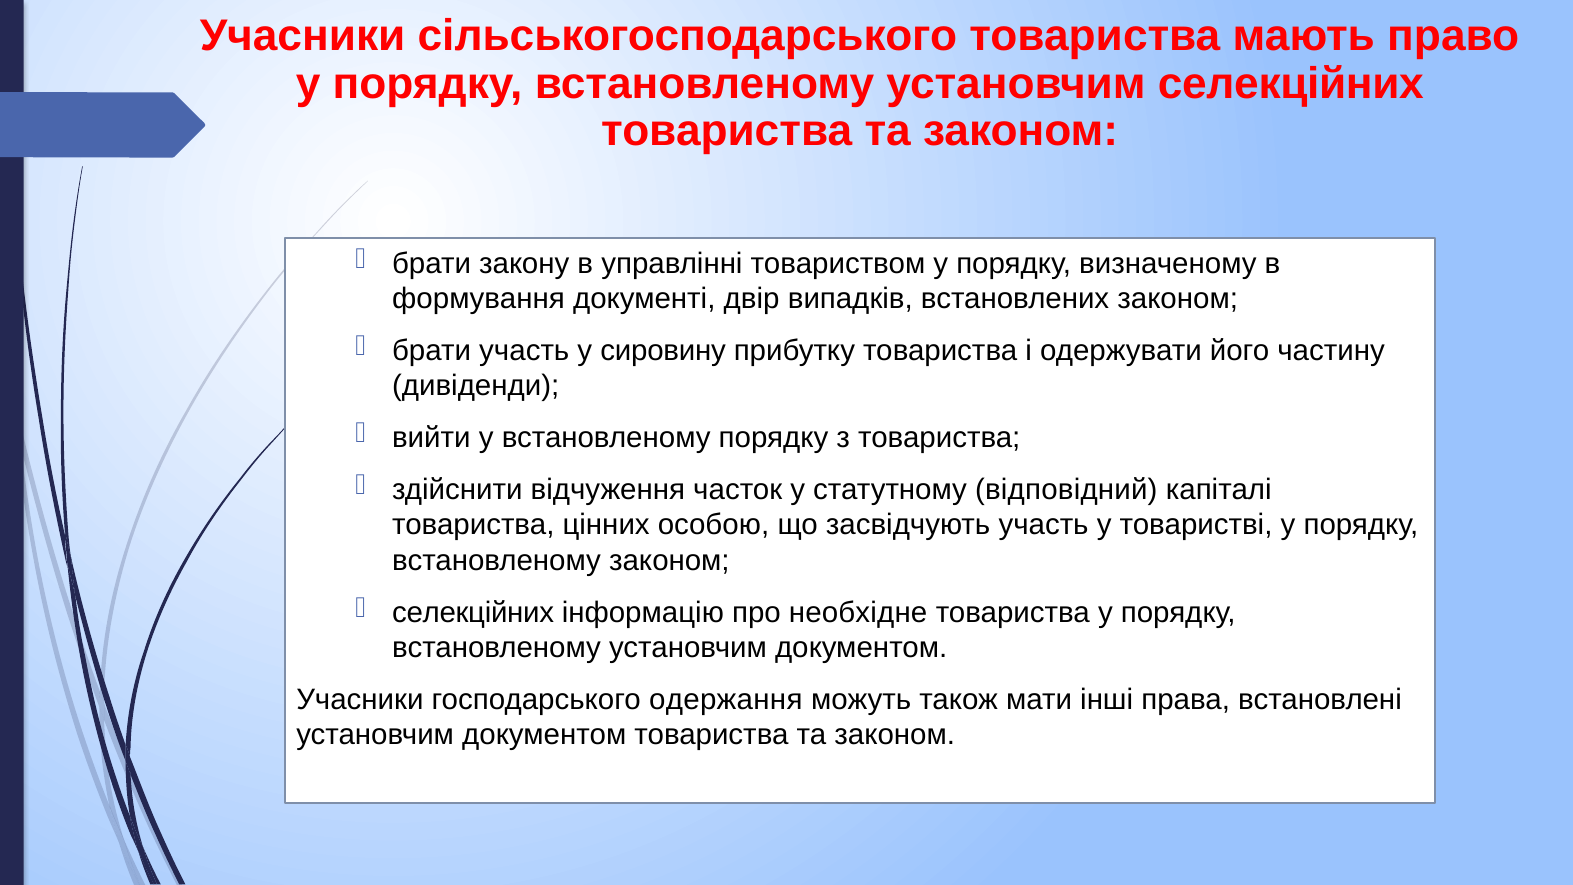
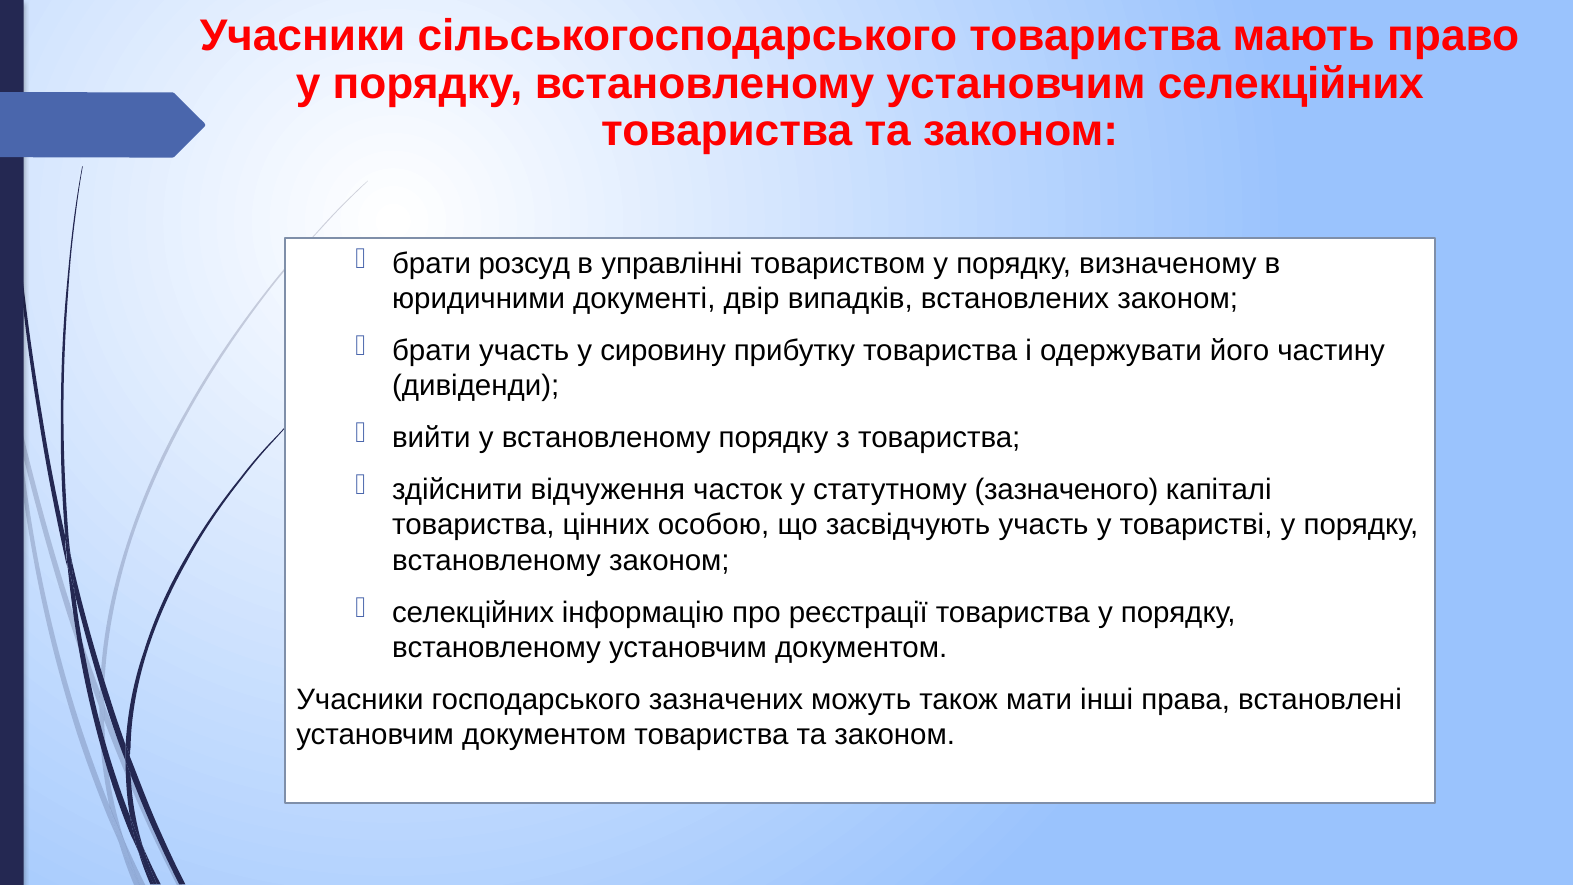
закону: закону -> розсуд (524, 264)
формування: формування -> юридичними (479, 299)
відповідний: відповідний -> зазначеного (1067, 490)
необхідне: необхідне -> реєстрації (858, 612)
одержання: одержання -> зазначених (726, 699)
